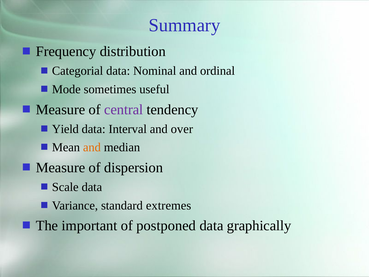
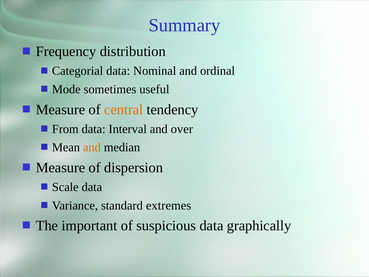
central colour: purple -> orange (124, 109)
Yield: Yield -> From (65, 129)
postponed: postponed -> suspicious (166, 225)
